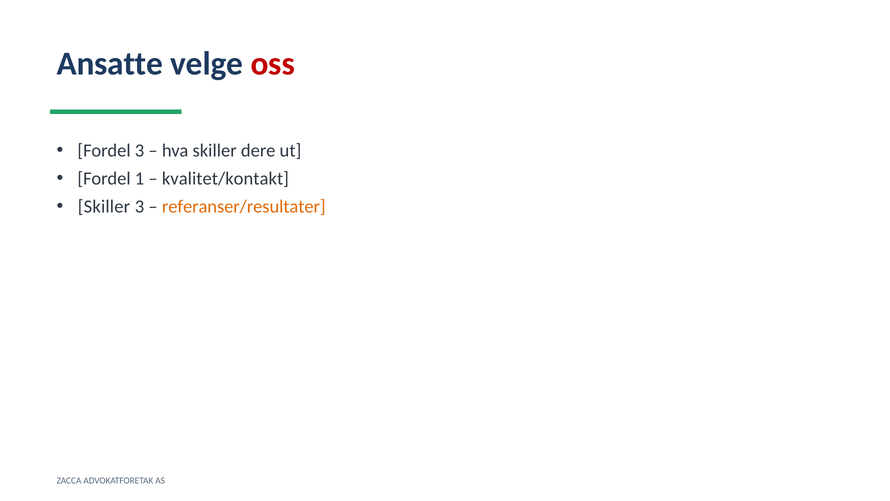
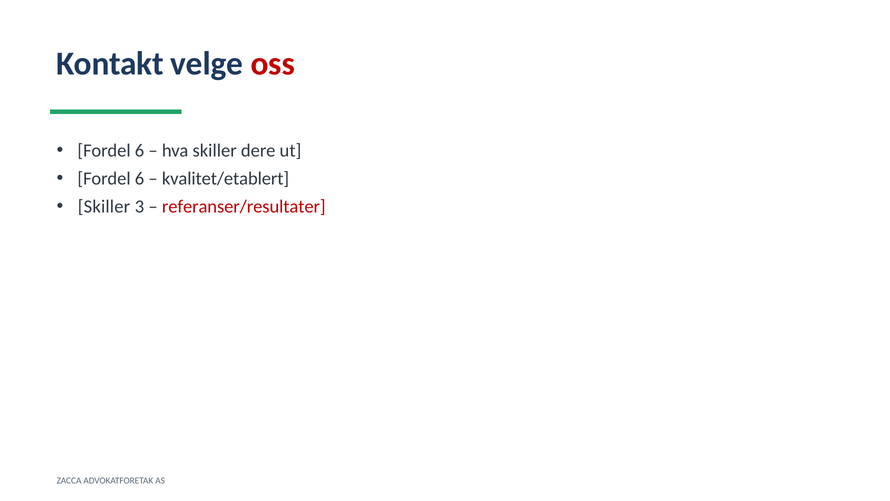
Ansatte: Ansatte -> Kontakt (110, 64)
3: 3 -> 6 (140, 151)
1: 1 -> 6 (140, 179)
kvalitet/kontakt: kvalitet/kontakt -> kvalitet/etablert (225, 179)
referanser/resultater colour: orange -> red (244, 206)
